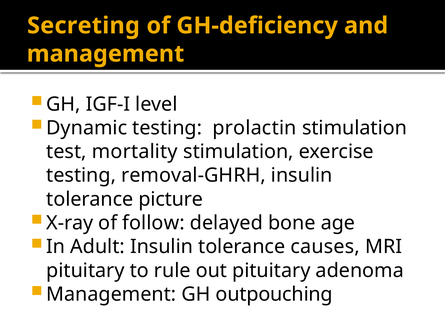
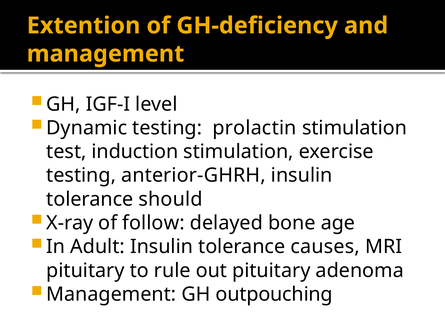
Secreting: Secreting -> Extention (84, 26)
mortality: mortality -> induction (135, 152)
removal-GHRH: removal-GHRH -> anterior-GHRH (193, 175)
picture: picture -> should (171, 199)
